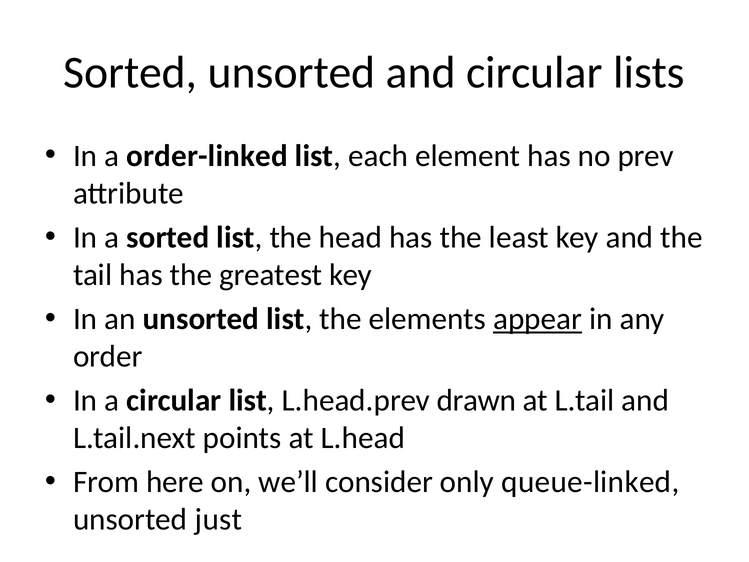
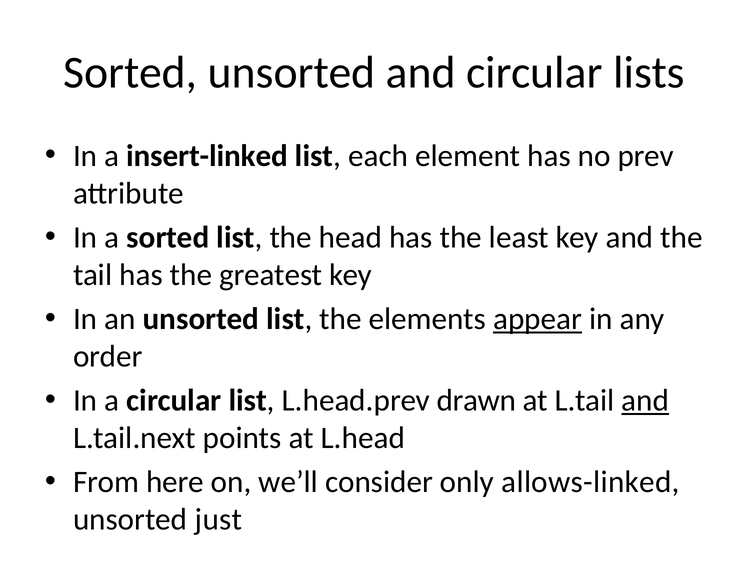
order-linked: order-linked -> insert-linked (207, 156)
and underline: none -> present (645, 400)
queue-linked: queue-linked -> allows-linked (590, 482)
